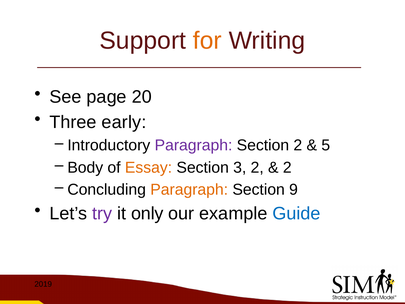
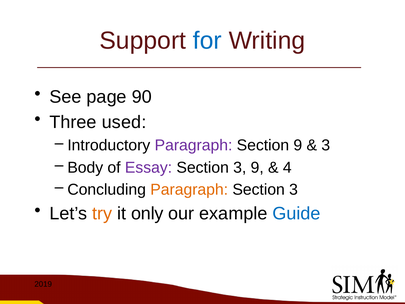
for colour: orange -> blue (207, 41)
20: 20 -> 90 (142, 97)
early: early -> used (124, 122)
Section 2: 2 -> 9 (298, 145)
5: 5 -> 3 (326, 145)
Essay colour: orange -> purple (149, 167)
3 2: 2 -> 9 (257, 167)
2: 2 -> 4 (287, 167)
9: 9 -> 3 (294, 189)
try colour: purple -> orange (102, 213)
